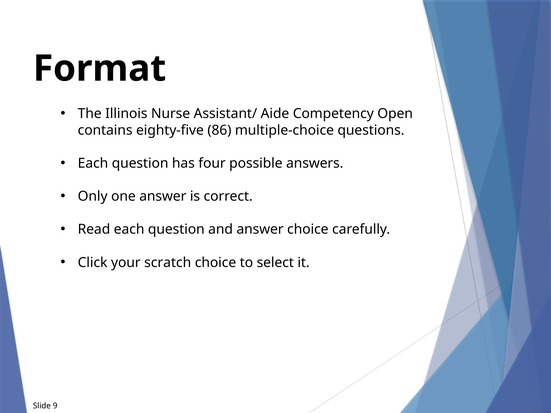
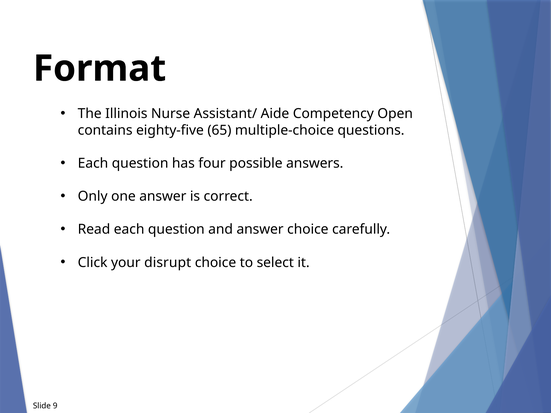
86: 86 -> 65 (219, 130)
scratch: scratch -> disrupt (168, 263)
